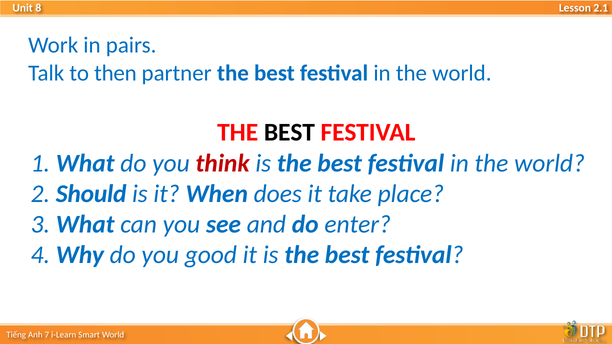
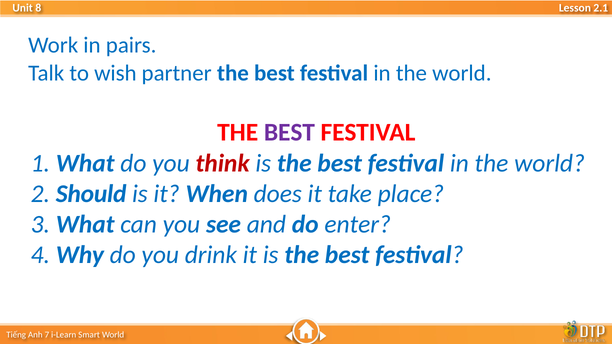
then: then -> wish (115, 73)
BEST colour: black -> purple (289, 133)
good: good -> drink (211, 255)
